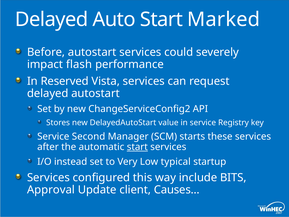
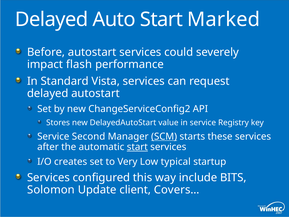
Reserved: Reserved -> Standard (65, 81)
SCM underline: none -> present (164, 136)
instead: instead -> creates (71, 161)
Approval: Approval -> Solomon (51, 190)
Causes…: Causes… -> Covers… (177, 190)
